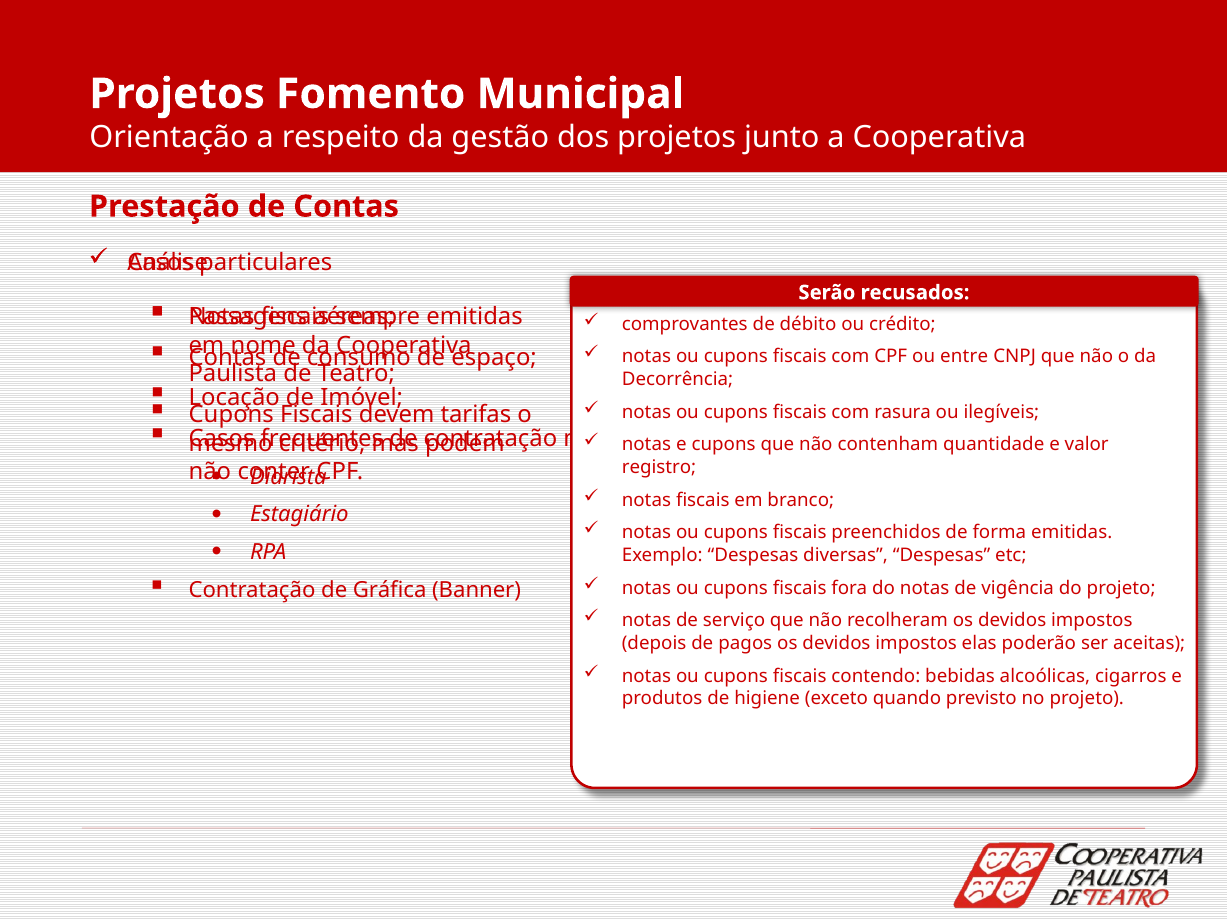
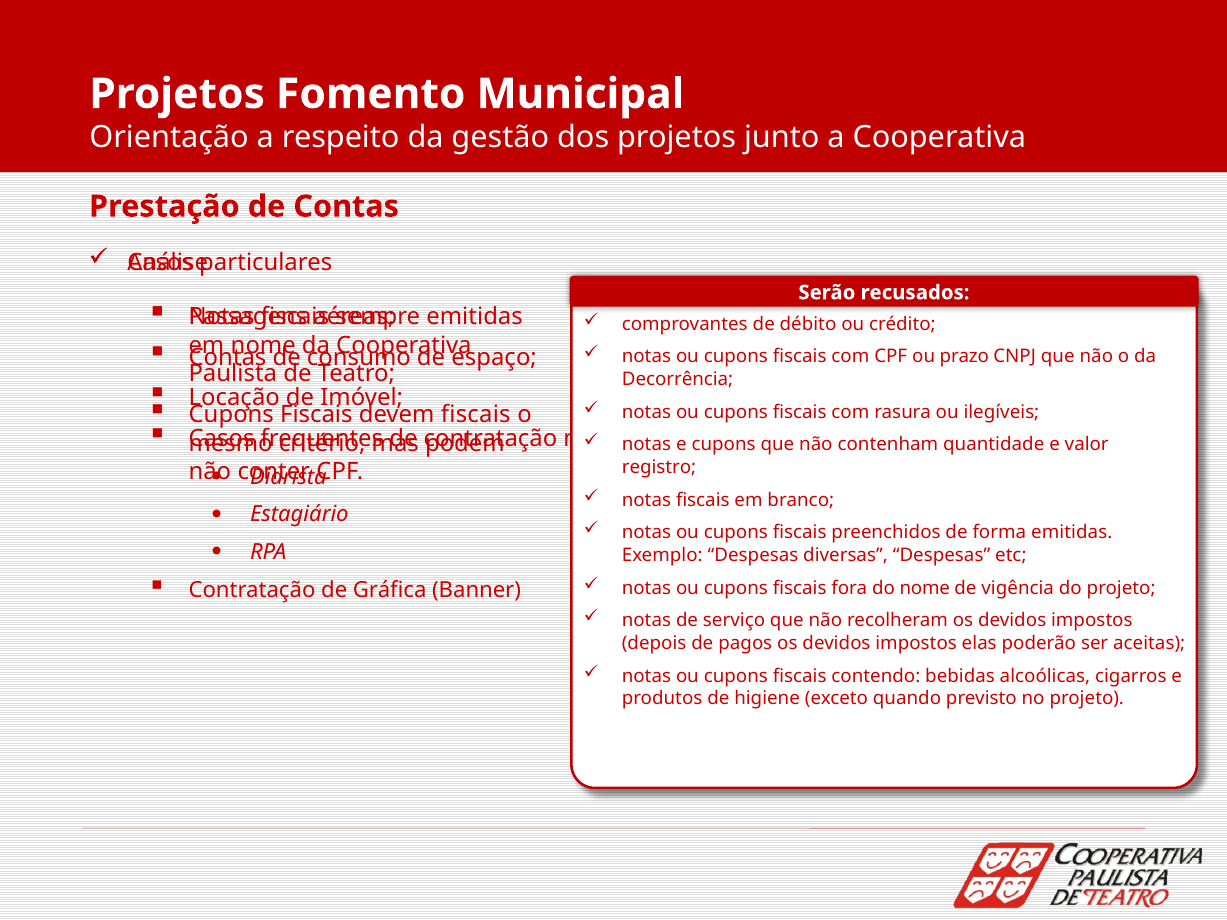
entre: entre -> prazo (964, 357)
devem tarifas: tarifas -> fiscais (476, 415)
do notas: notas -> nome (925, 588)
